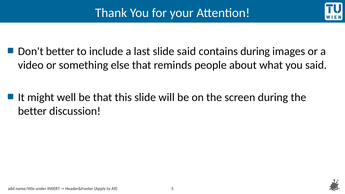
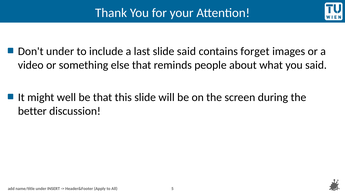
Don't better: better -> under (60, 51)
contains during: during -> forget (255, 51)
